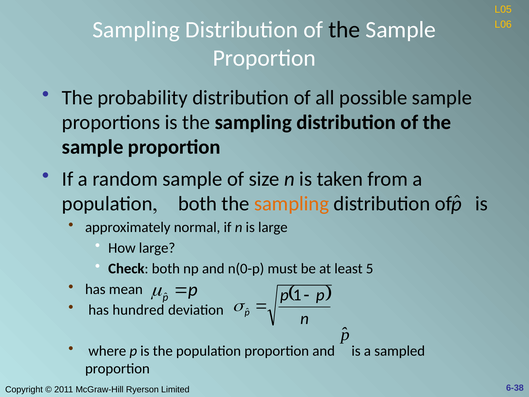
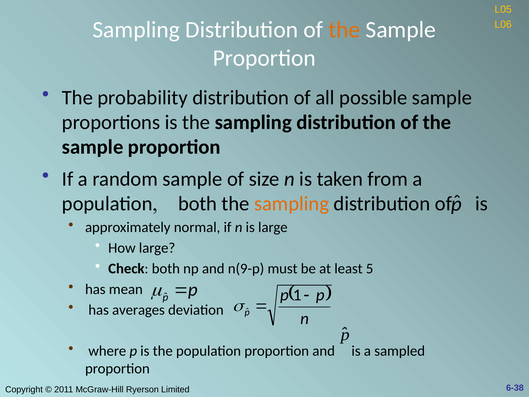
the colour: black -> orange (344, 30)
n(0-p: n(0-p -> n(9-p (246, 268)
hundred: hundred -> averages (138, 310)
